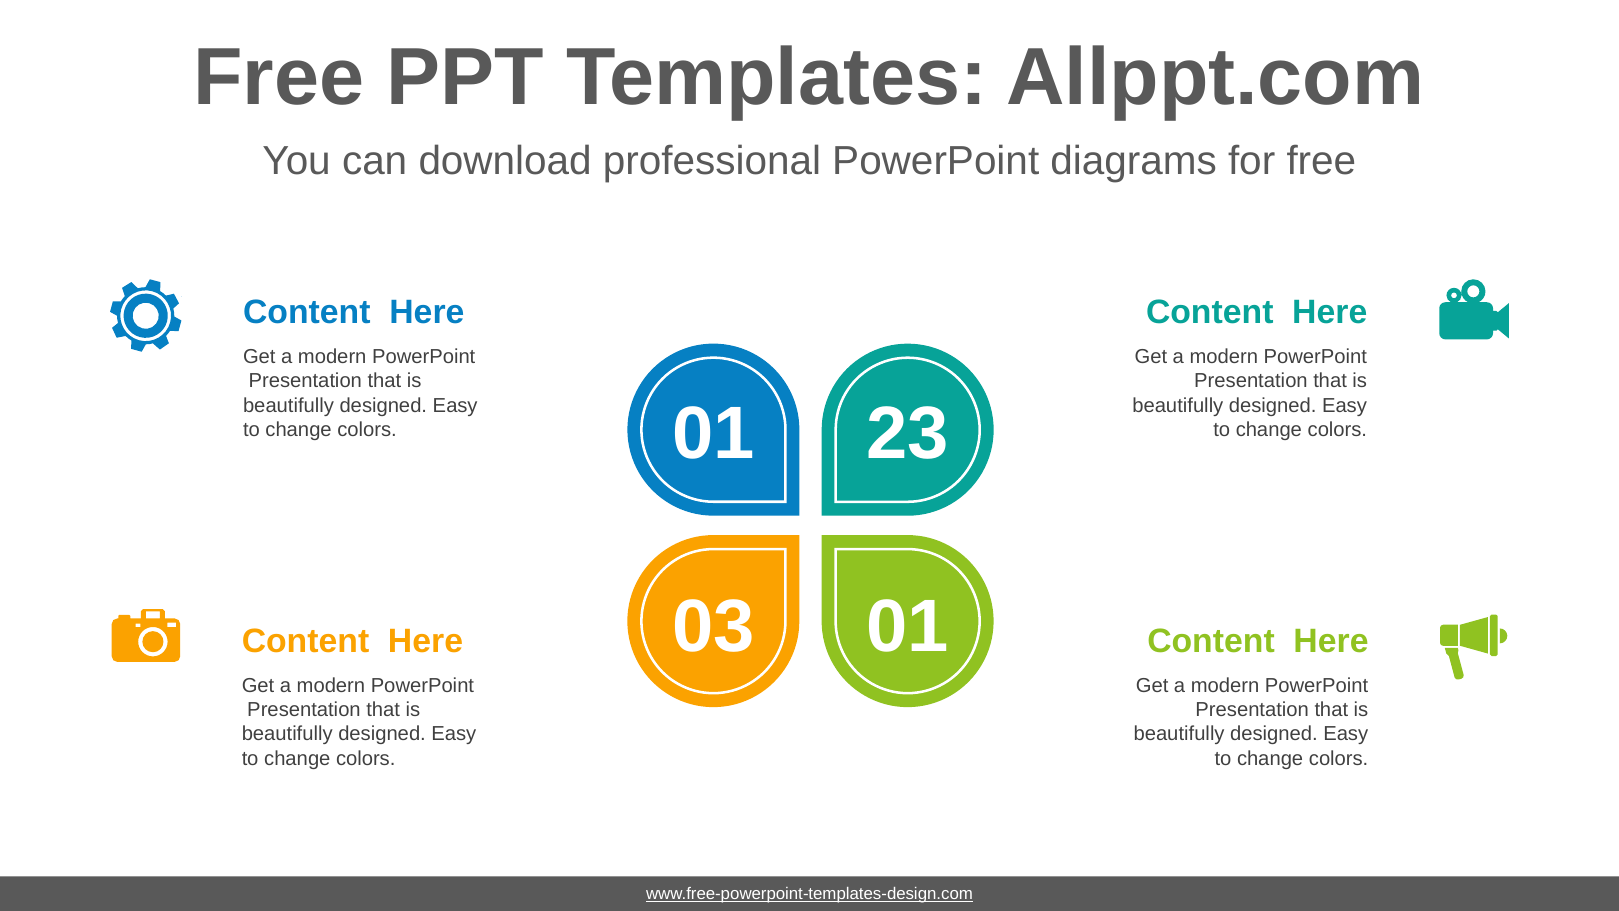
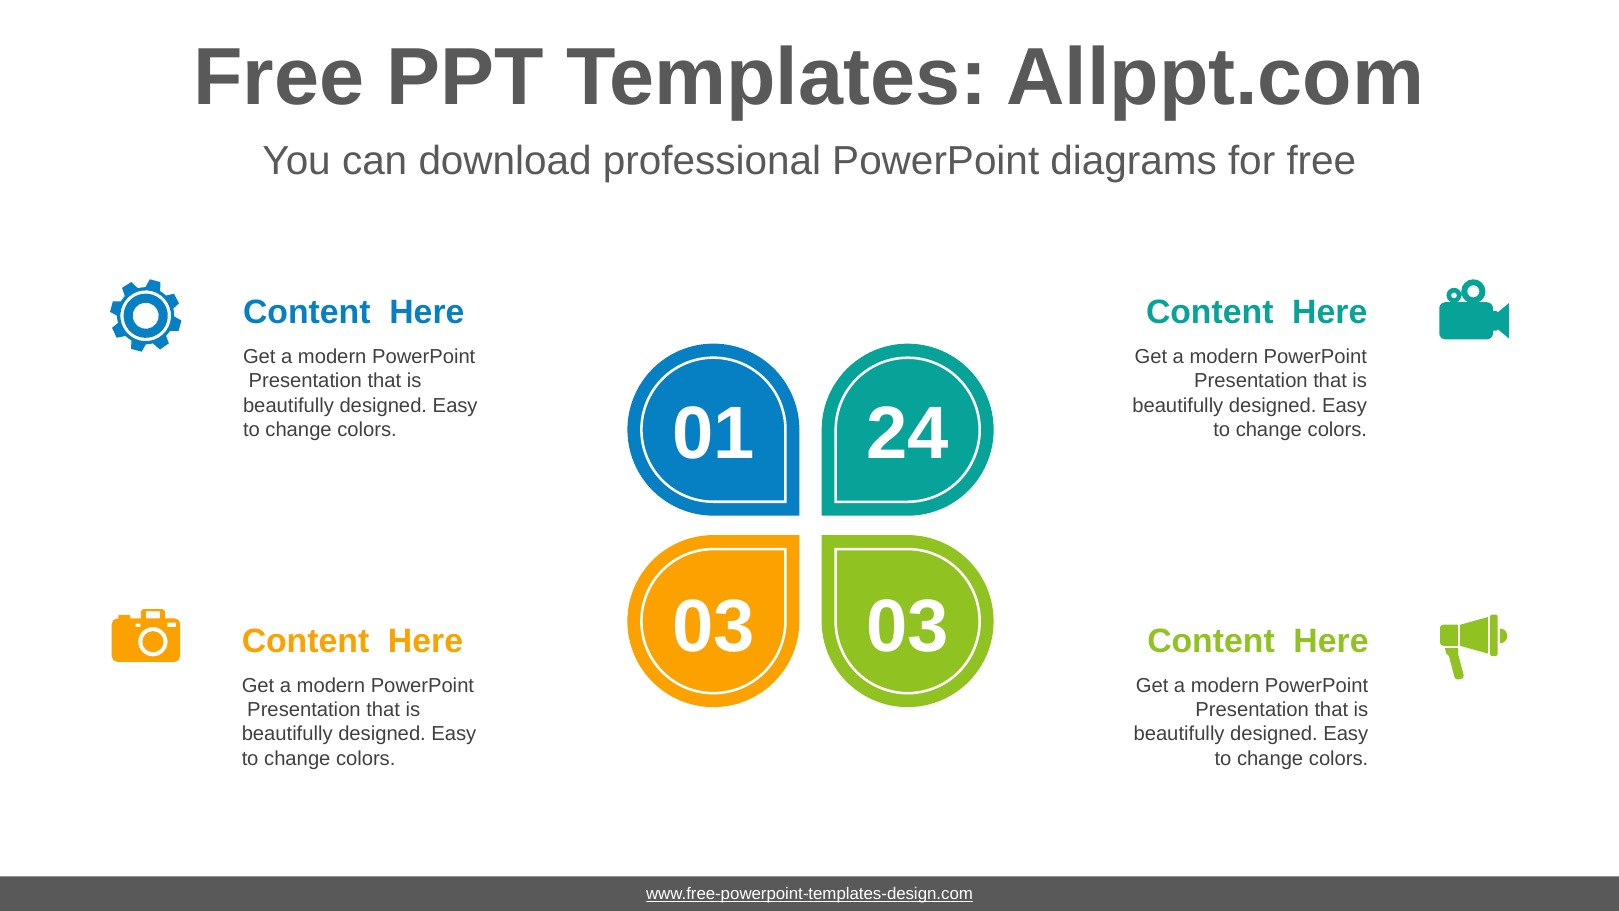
23: 23 -> 24 (908, 434)
03 01: 01 -> 03 (908, 627)
